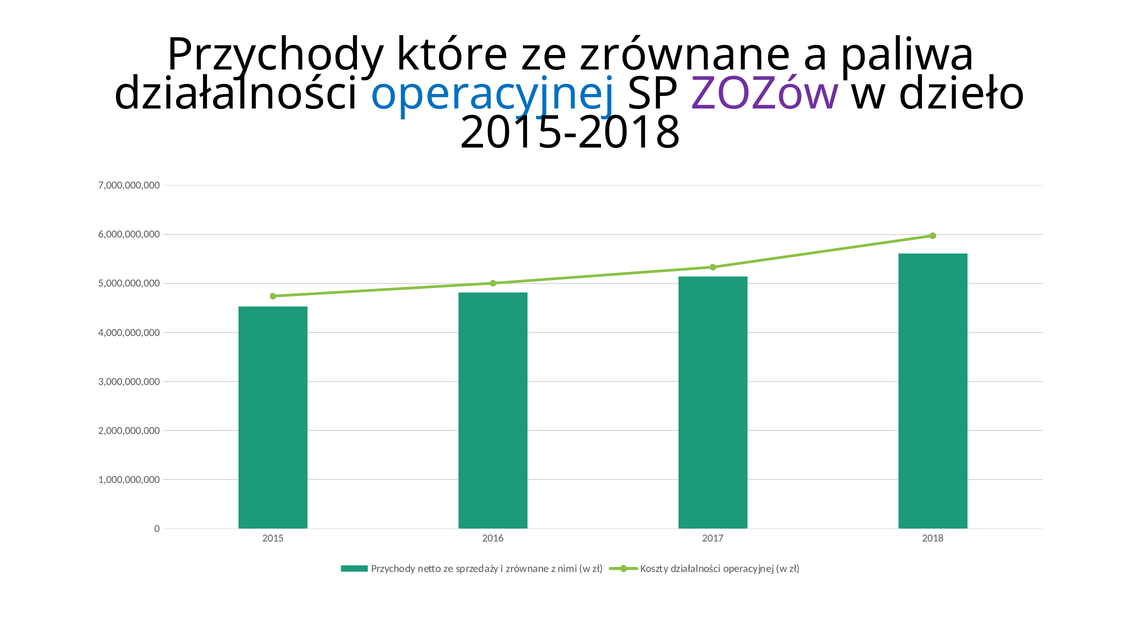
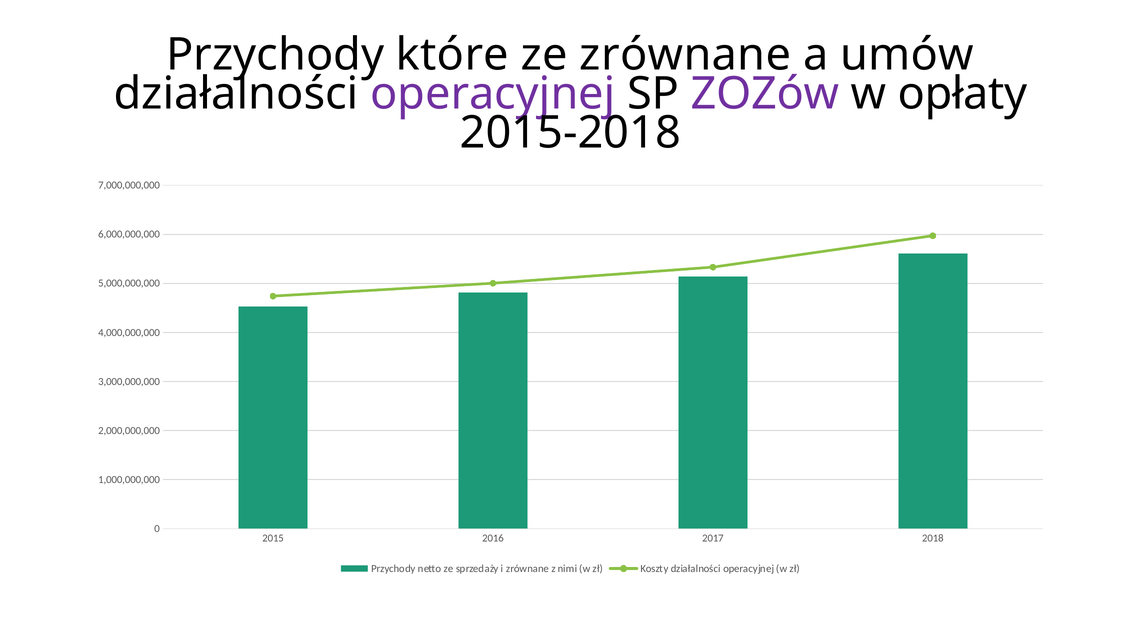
paliwa: paliwa -> umów (907, 55)
operacyjnej colour: blue -> purple (493, 94)
dzieło: dzieło -> opłaty (962, 94)
